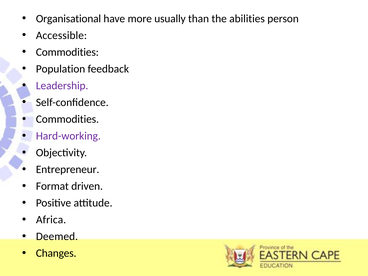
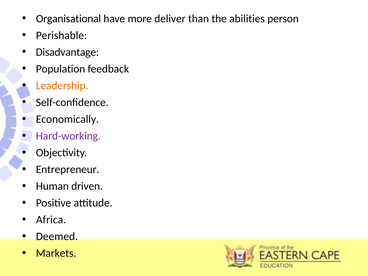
usually: usually -> deliver (170, 19)
Accessible: Accessible -> Perishable (61, 35)
Commodities: Commodities -> Disadvantage (67, 52)
Leadership colour: purple -> orange (62, 86)
Commodities: Commodities -> Economically (67, 119)
Format: Format -> Human (52, 186)
Changes: Changes -> Markets (56, 253)
